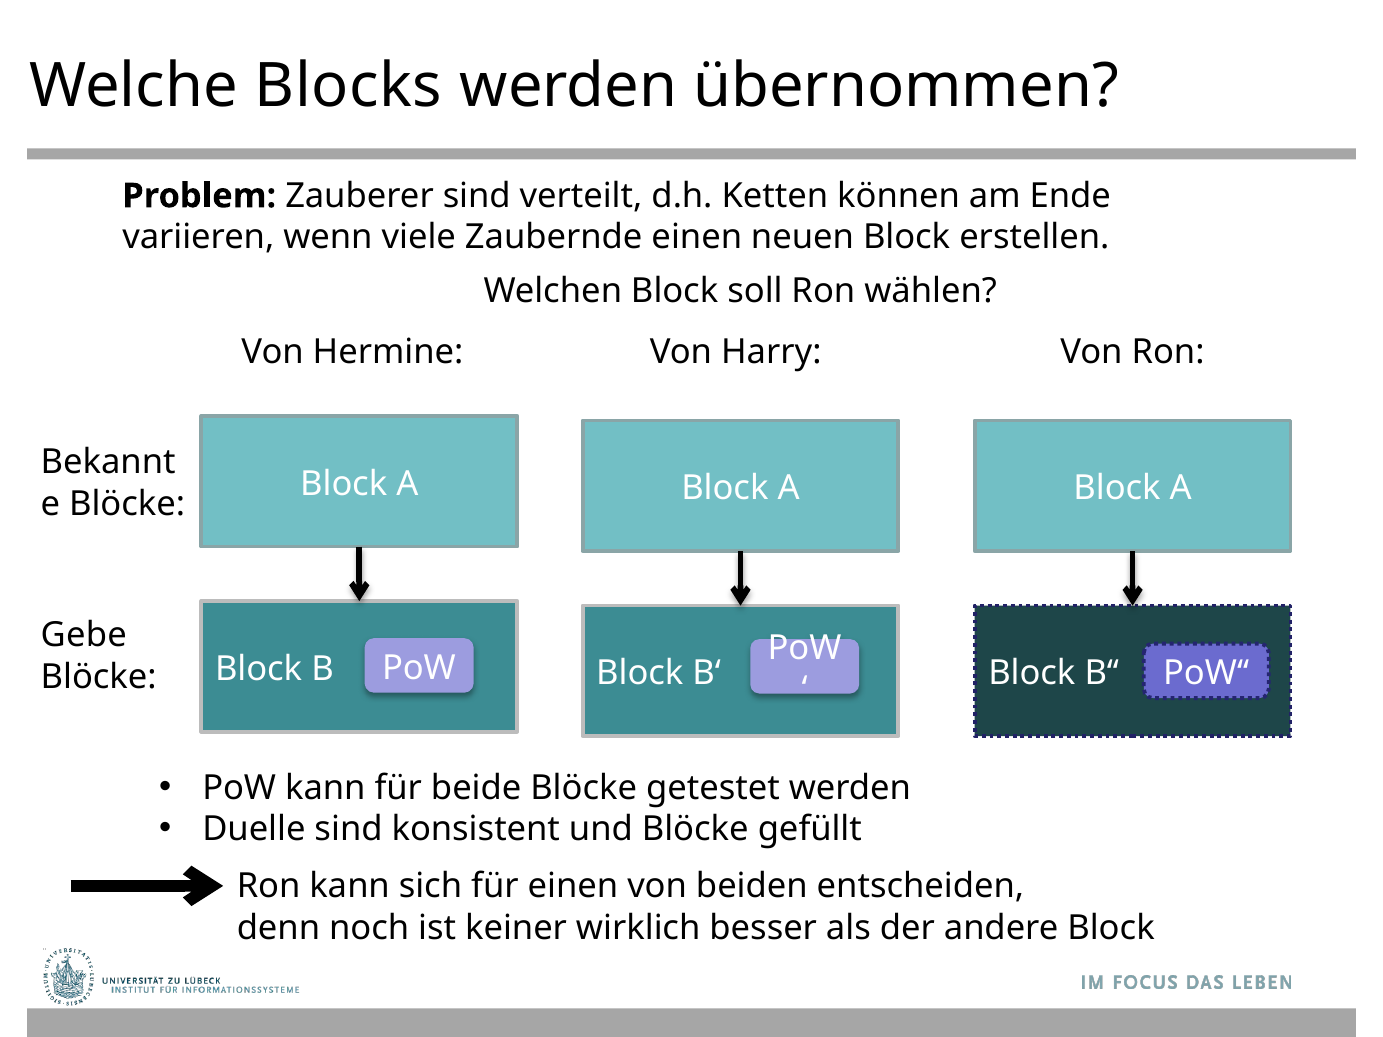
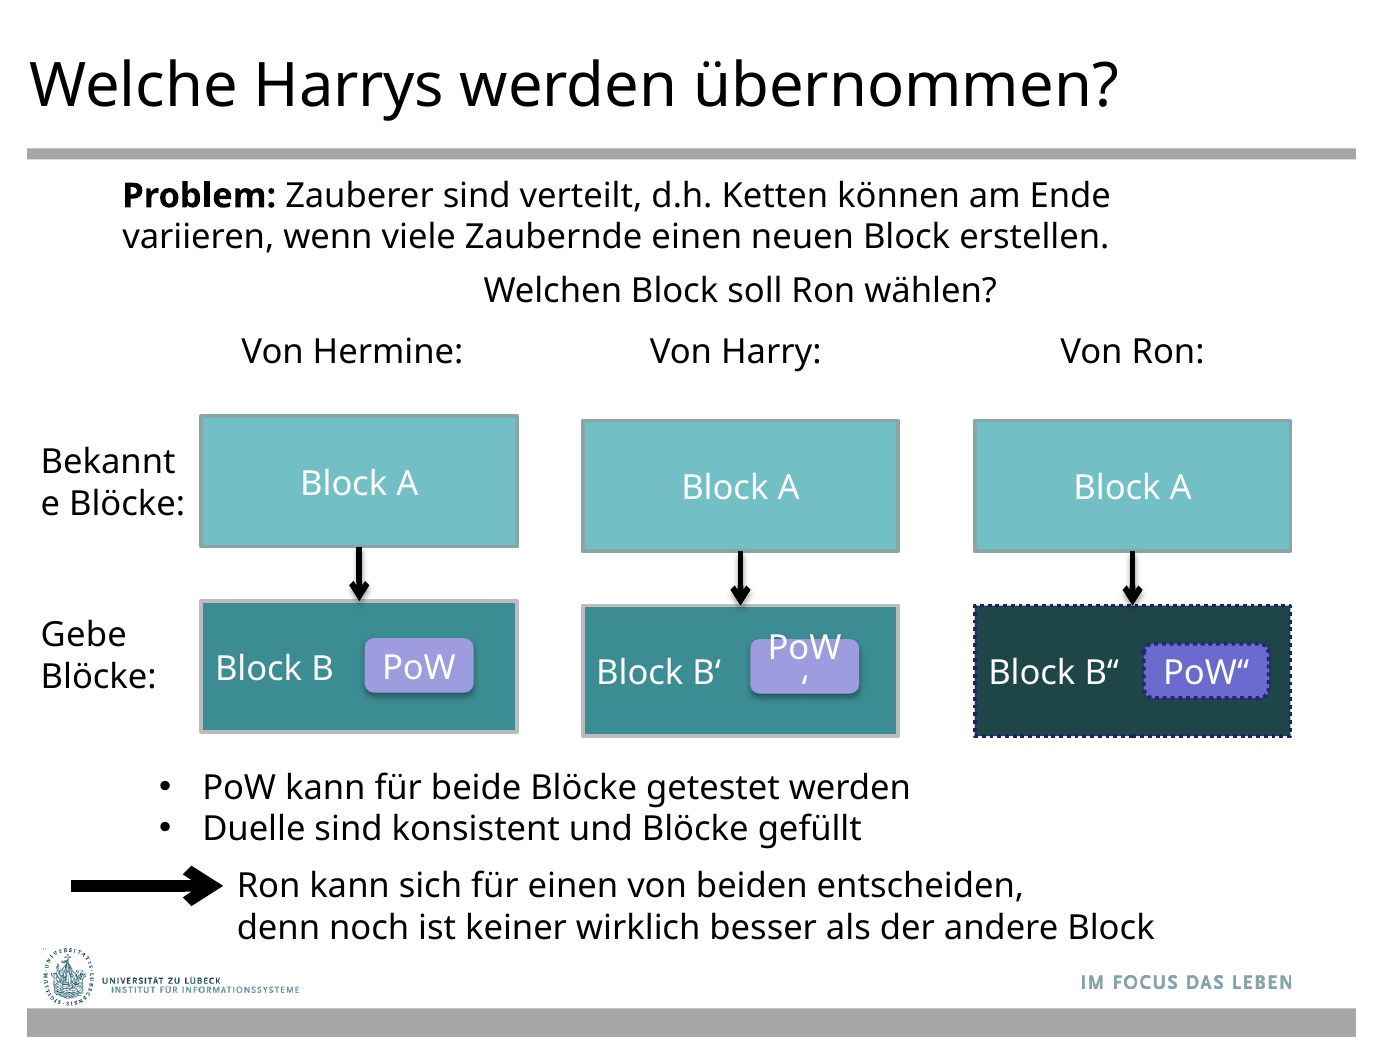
Blocks: Blocks -> Harrys (349, 86)
